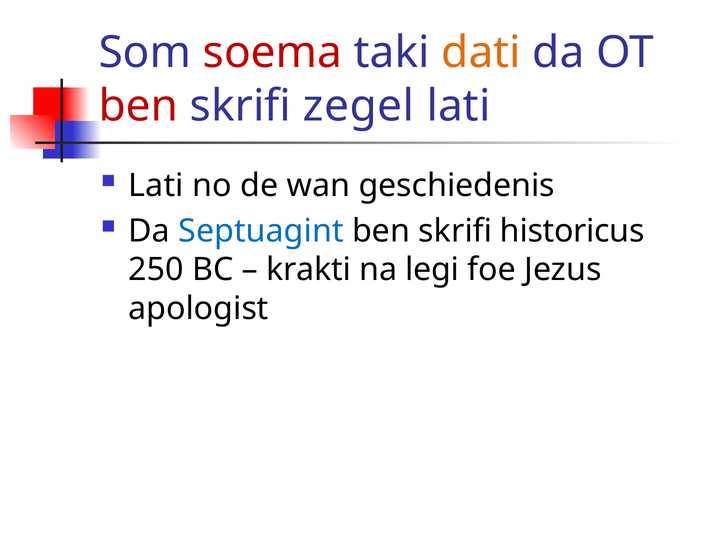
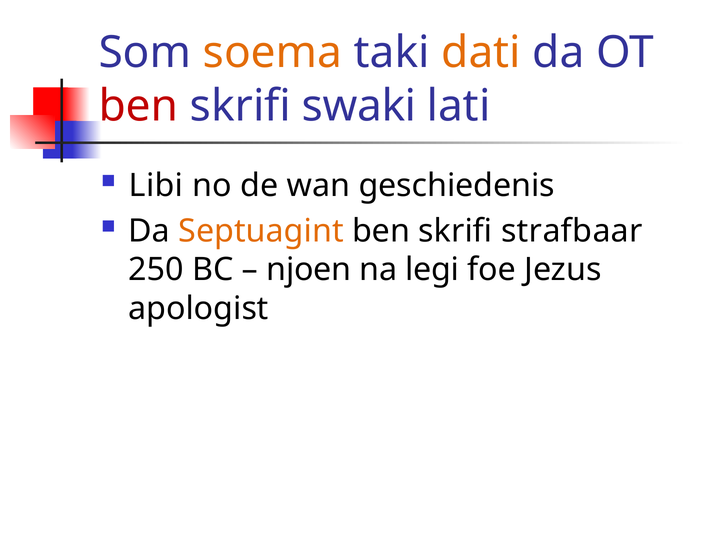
soema colour: red -> orange (273, 53)
zegel: zegel -> swaki (359, 106)
Lati: Lati -> Libi (156, 185)
Septuagint colour: blue -> orange (261, 231)
historicus: historicus -> strafbaar (572, 231)
krakti: krakti -> njoen (309, 269)
